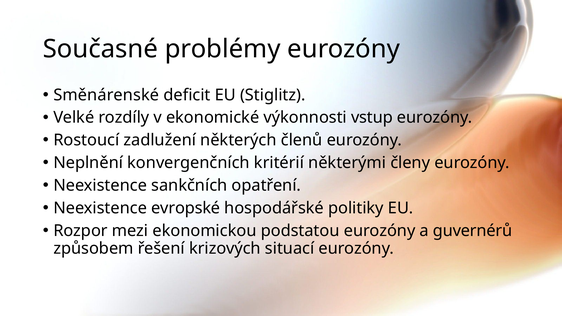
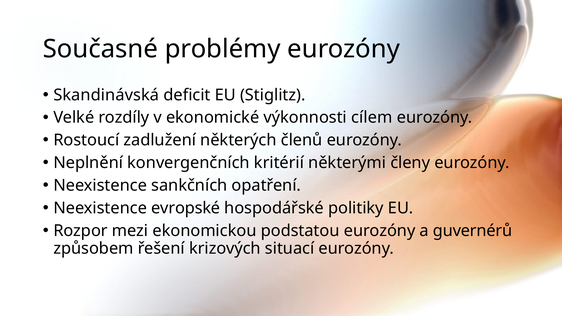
Směnárenské: Směnárenské -> Skandinávská (106, 95)
vstup: vstup -> cílem (372, 118)
